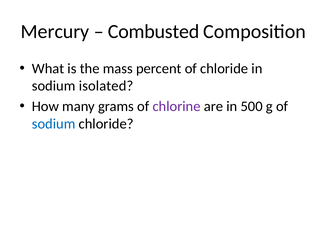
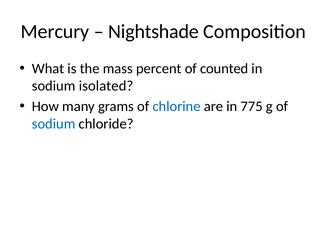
Combusted: Combusted -> Nightshade (154, 32)
of chloride: chloride -> counted (224, 69)
chlorine colour: purple -> blue (177, 106)
500: 500 -> 775 (252, 106)
